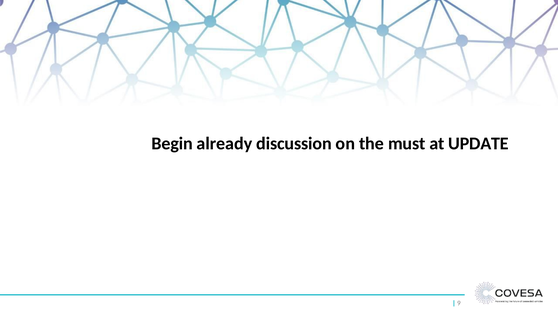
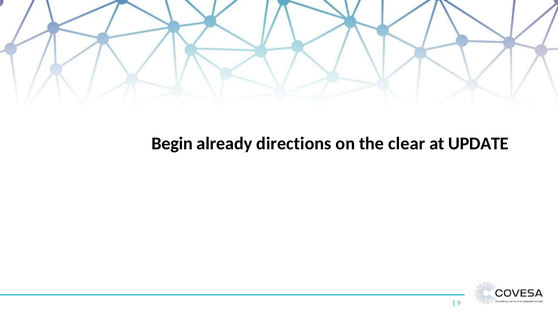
discussion: discussion -> directions (294, 144)
must: must -> clear (407, 144)
